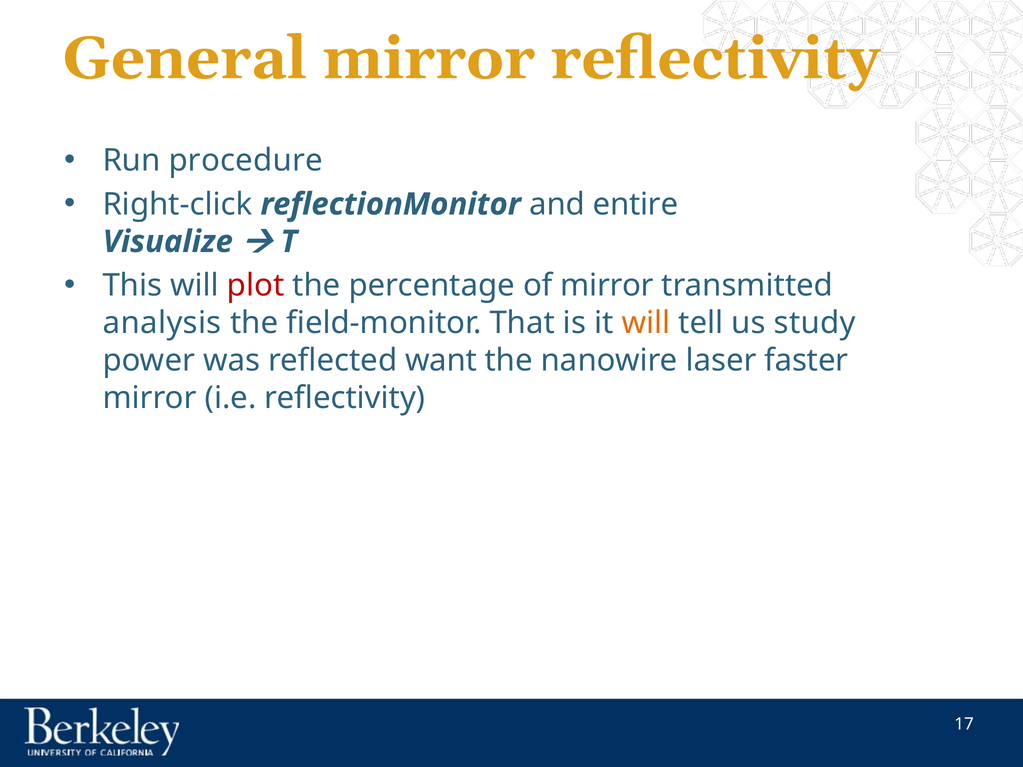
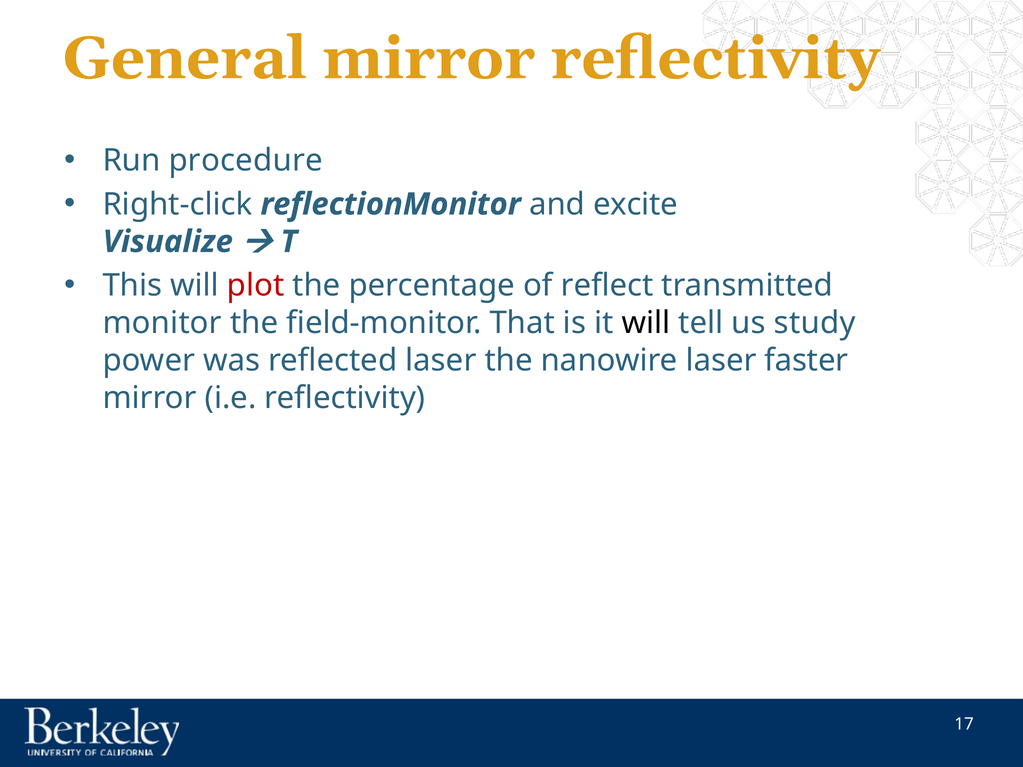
entire: entire -> excite (636, 204)
of mirror: mirror -> reflect (607, 286)
analysis: analysis -> monitor (162, 323)
will colour: orange -> black (646, 323)
reflected want: want -> laser (441, 361)
